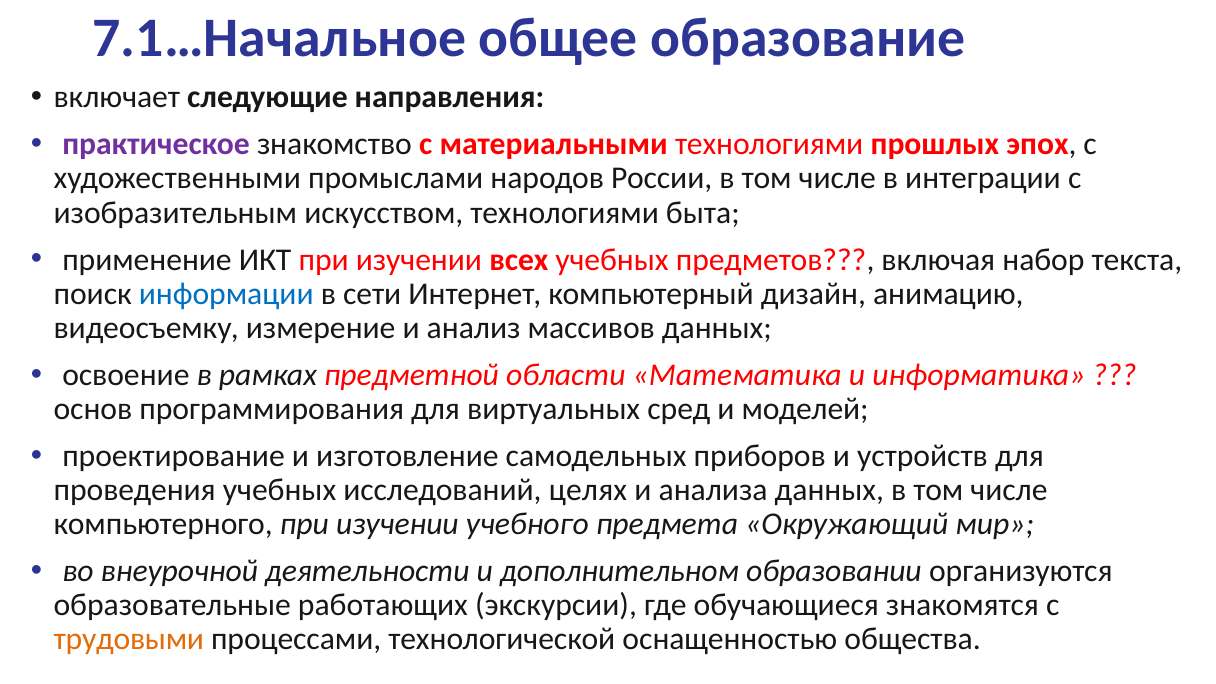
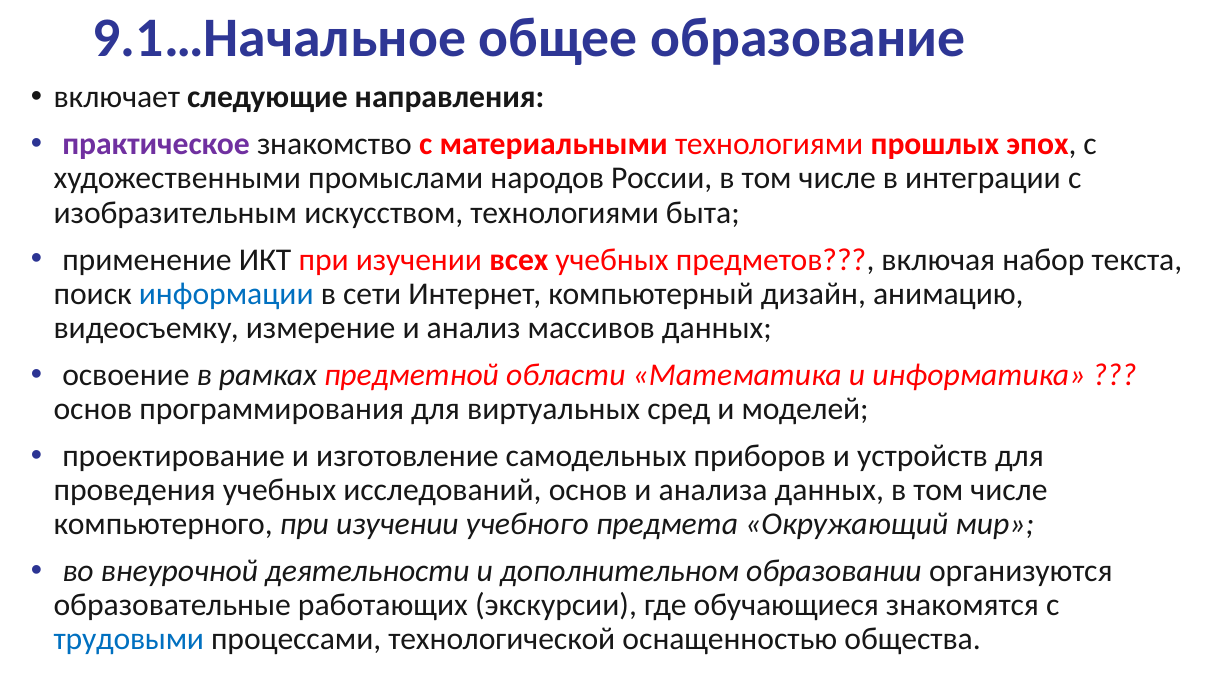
7.1…Начальное: 7.1…Начальное -> 9.1…Начальное (279, 38)
исследований целях: целях -> основ (588, 490)
трудовыми colour: orange -> blue (129, 639)
